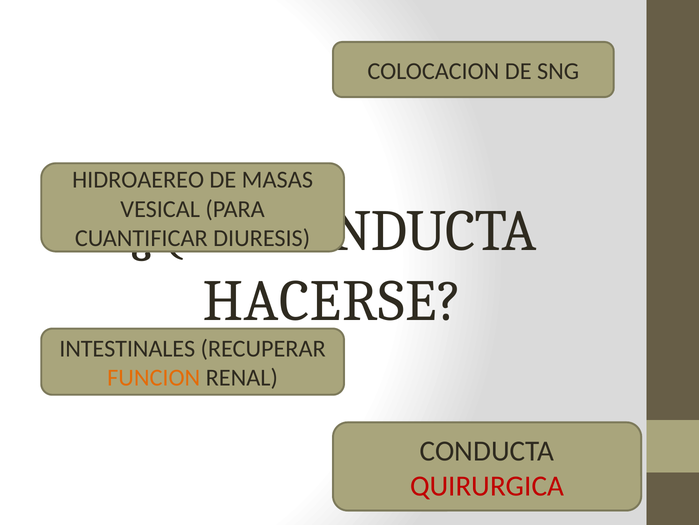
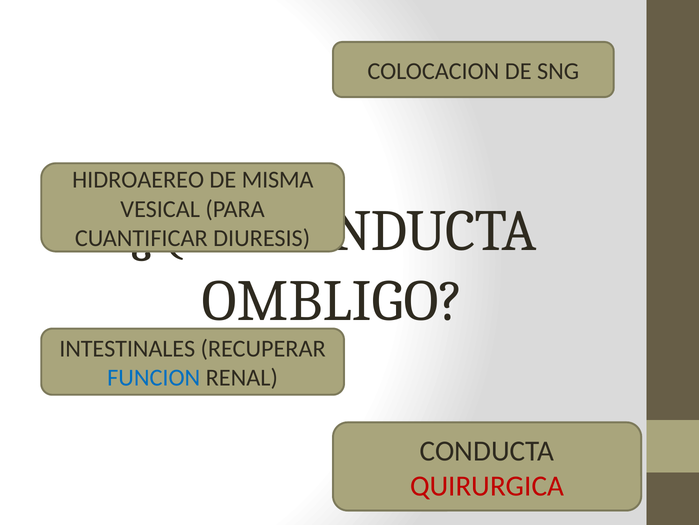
MASAS: MASAS -> MISMA (278, 180)
HACERSE: HACERSE -> OMBLIGO (332, 301)
FUNCION colour: orange -> blue (154, 377)
